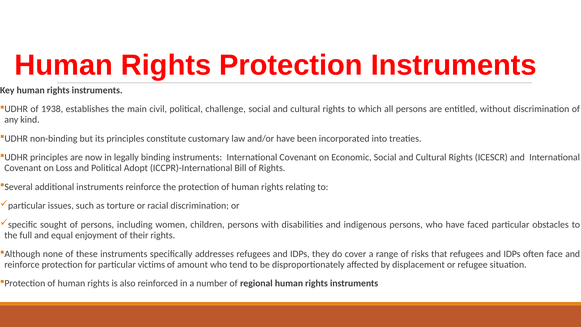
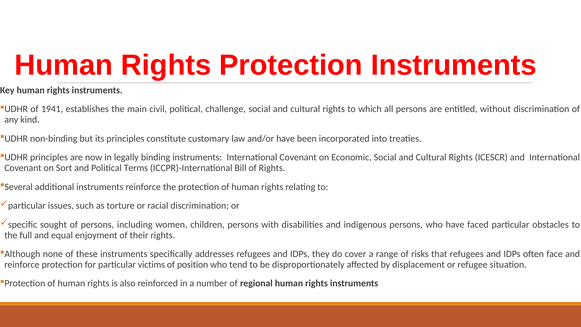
1938: 1938 -> 1941 (52, 109)
Loss: Loss -> Sort (64, 168)
Adopt: Adopt -> Terms (136, 168)
amount: amount -> position (193, 264)
